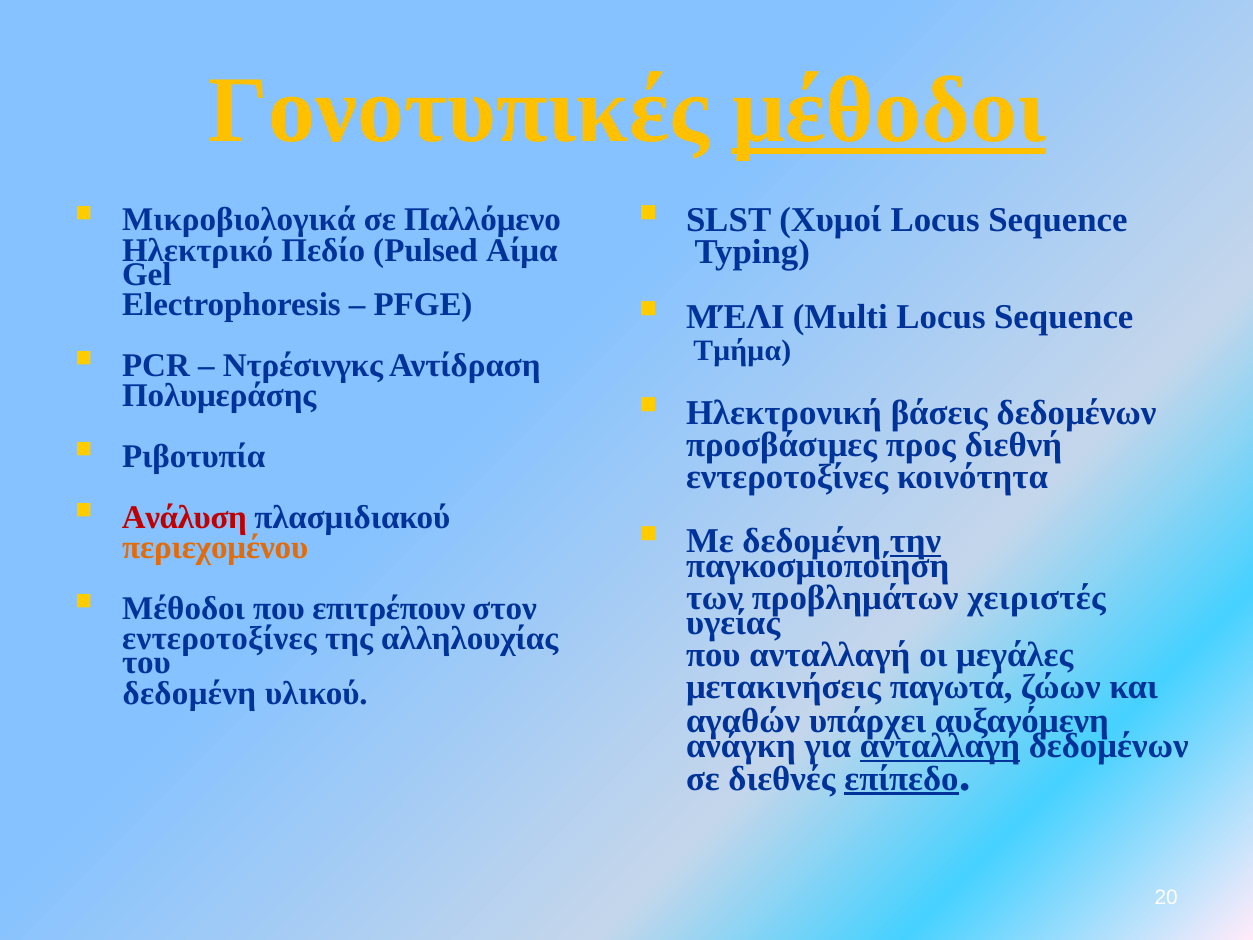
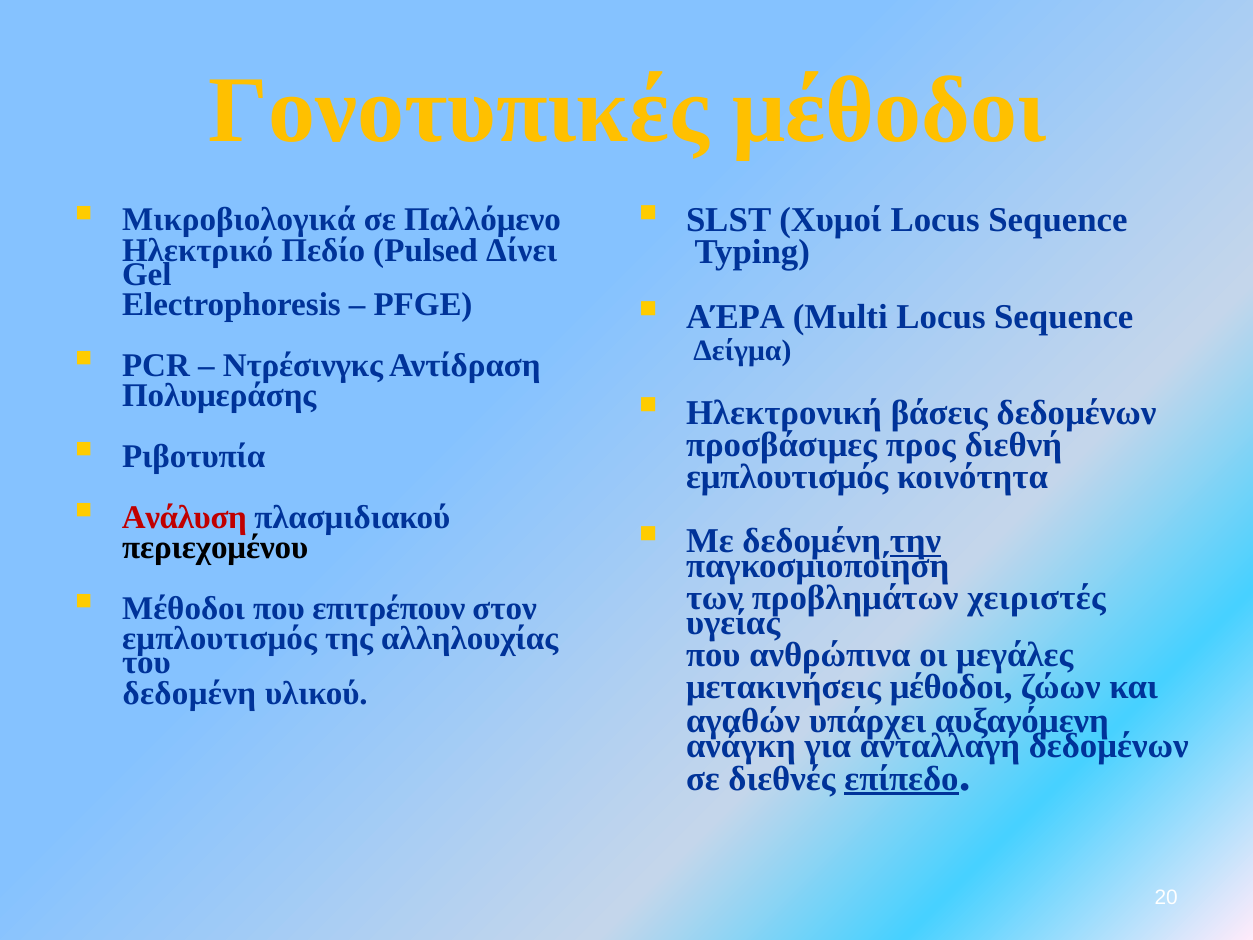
μέθοδοι underline: present -> none (889, 111)
Αίμα: Αίμα -> Δίνει (522, 250)
ΜΈΛΙ: ΜΈΛΙ -> ΑΈΡΑ (735, 316)
Τμήμα: Τμήμα -> Δείγμα (742, 350)
εντεροτοξίνες: εντεροτοξίνες -> εμπλουτισμός (787, 477)
περιεχομένου colour: orange -> black (215, 548)
εντεροτοξίνες: εντεροτοξίνες -> εμπλουτισμός (220, 639)
που ανταλλαγή: ανταλλαγή -> ανθρώπινα (830, 655)
μετακινήσεις παγωτά: παγωτά -> μέθοδοι (951, 687)
ανταλλαγή underline: present -> none (940, 746)
